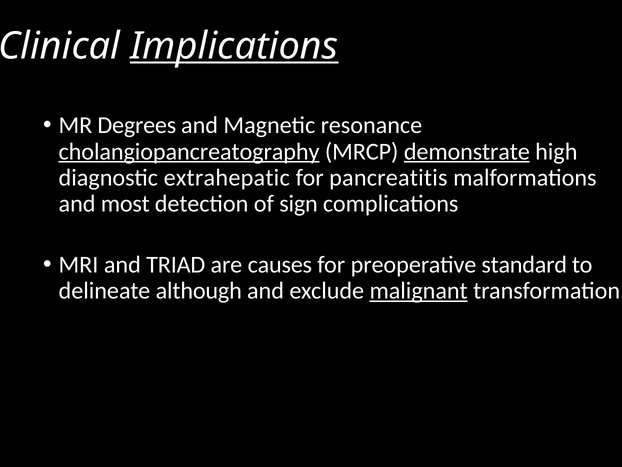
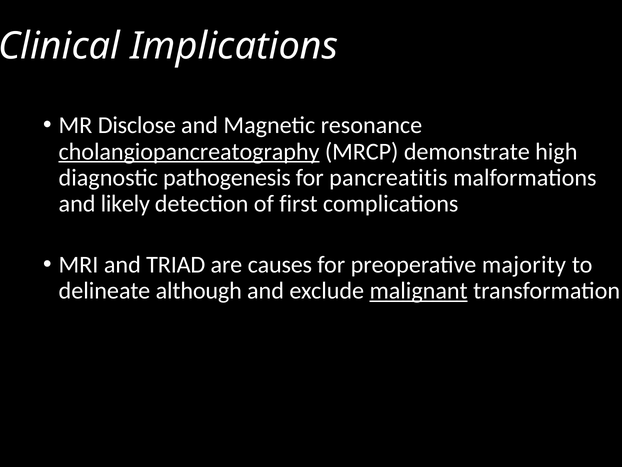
Implications underline: present -> none (234, 46)
Degrees: Degrees -> Disclose (137, 125)
demonstrate underline: present -> none (467, 151)
extrahepatic: extrahepatic -> pathogenesis (227, 178)
most: most -> likely (125, 204)
sign: sign -> first (299, 204)
standard: standard -> majority (524, 265)
